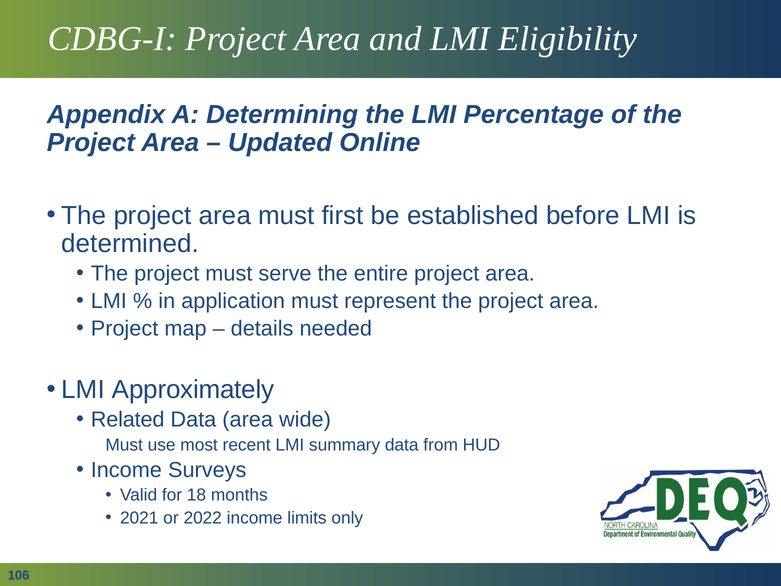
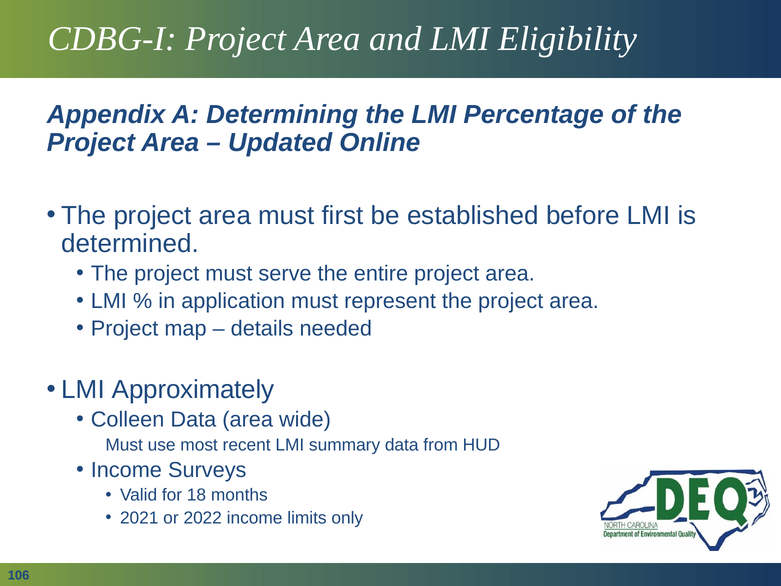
Related: Related -> Colleen (128, 419)
